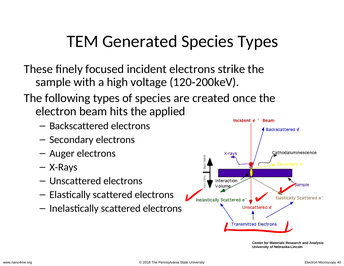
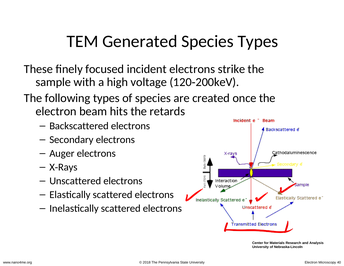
applied: applied -> retards (167, 111)
